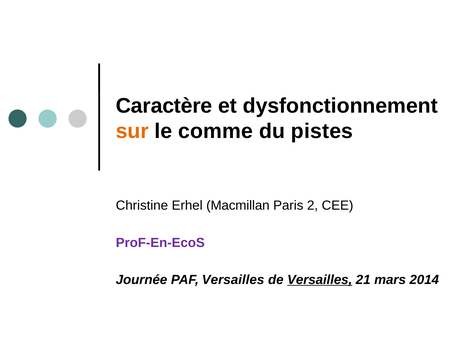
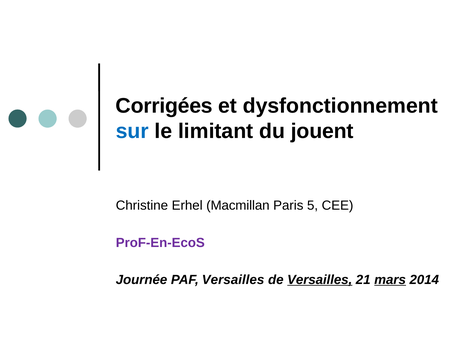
Caractère: Caractère -> Corrigées (164, 106)
sur colour: orange -> blue (132, 131)
comme: comme -> limitant (216, 131)
pistes: pistes -> jouent (322, 131)
2: 2 -> 5 (313, 206)
mars underline: none -> present (390, 280)
